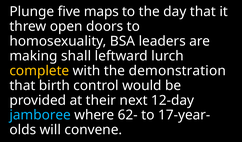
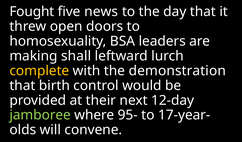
Plunge: Plunge -> Fought (32, 12)
maps: maps -> news (101, 12)
jamboree colour: light blue -> light green (40, 115)
62-: 62- -> 95- (128, 115)
